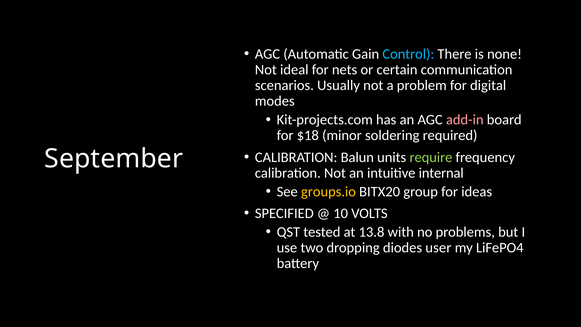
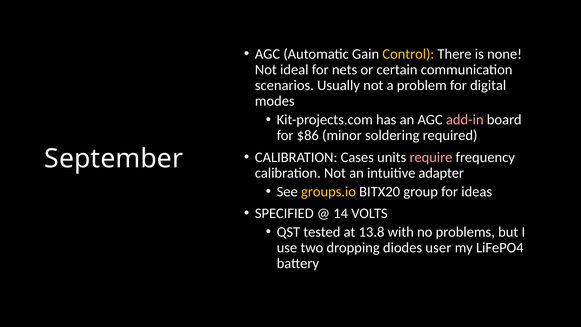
Control colour: light blue -> yellow (408, 54)
$18: $18 -> $86 (308, 135)
Balun: Balun -> Cases (357, 157)
require colour: light green -> pink (431, 157)
internal: internal -> adapter (441, 173)
10: 10 -> 14 (341, 213)
